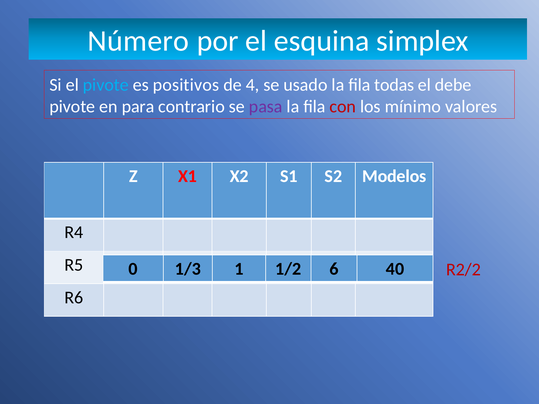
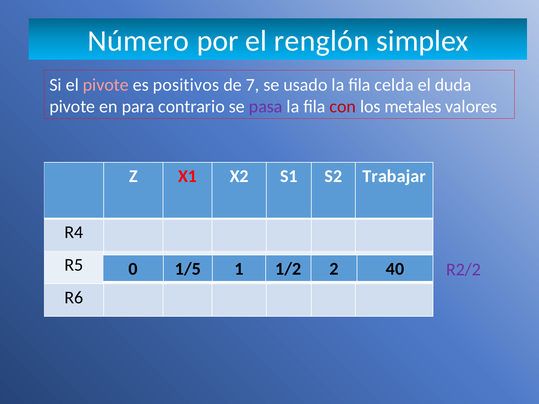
esquina: esquina -> renglón (321, 41)
pivote colour: light blue -> pink (106, 85)
4: 4 -> 7 (253, 85)
todas: todas -> celda (394, 85)
debe: debe -> duda (453, 85)
mínimo: mínimo -> metales (413, 107)
Modelos: Modelos -> Trabajar (394, 176)
1/3: 1/3 -> 1/5 (188, 269)
6: 6 -> 2 (334, 269)
R2/2 colour: red -> purple (464, 270)
